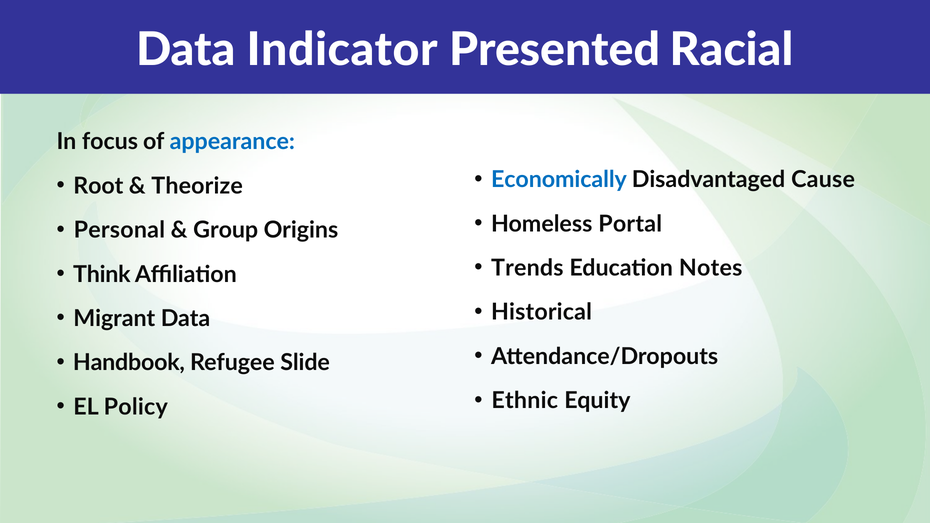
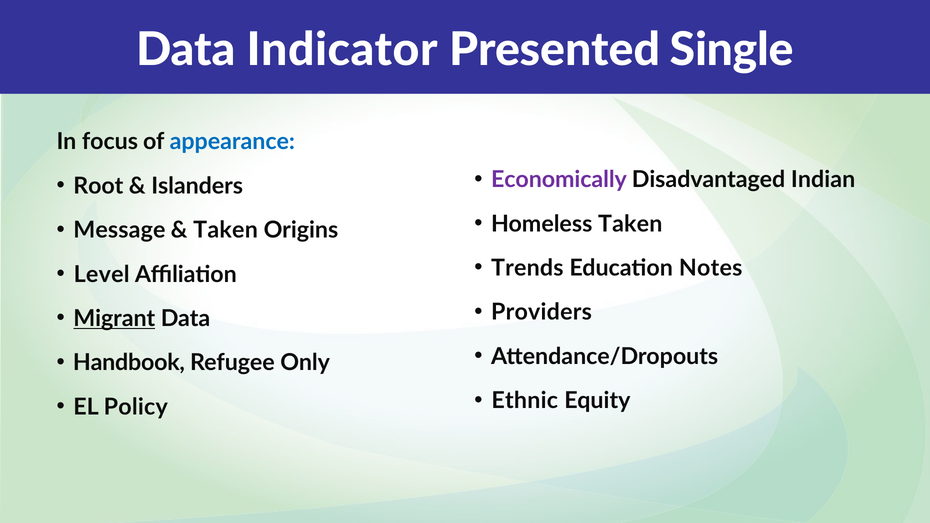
Racial: Racial -> Single (732, 50)
Economically colour: blue -> purple (559, 180)
Cause: Cause -> Indian (823, 180)
Theorize: Theorize -> Islanders (197, 186)
Homeless Portal: Portal -> Taken (630, 224)
Personal: Personal -> Message (119, 230)
Group: Group -> Taken (226, 230)
Think: Think -> Level (102, 274)
Historical: Historical -> Providers (541, 312)
Migrant underline: none -> present (114, 319)
Slide: Slide -> Only (305, 363)
